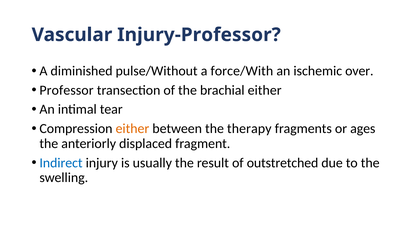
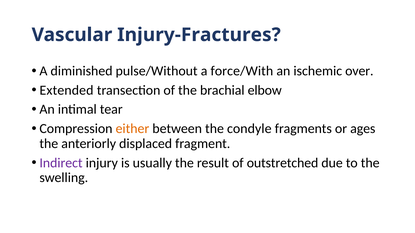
Injury-Professor: Injury-Professor -> Injury-Fractures (199, 35)
Professor: Professor -> Extended (67, 90)
brachial either: either -> elbow (265, 90)
therapy: therapy -> condyle (249, 129)
Indirect colour: blue -> purple (61, 163)
